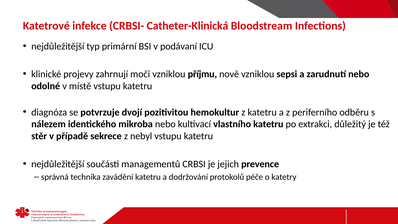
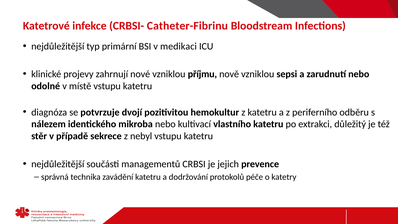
Catheter-Klinická: Catheter-Klinická -> Catheter-Fibrinu (187, 26)
podávaní: podávaní -> medikaci (178, 46)
moči: moči -> nové (140, 74)
